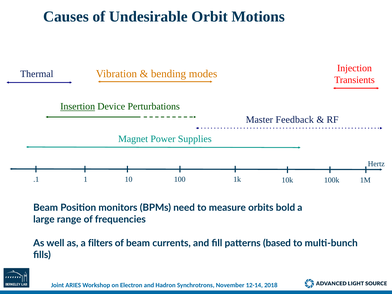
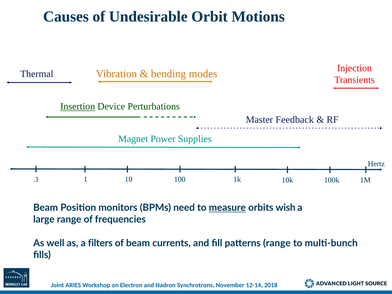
measure underline: none -> present (227, 208)
bold: bold -> wish (286, 208)
patterns based: based -> range (277, 243)
